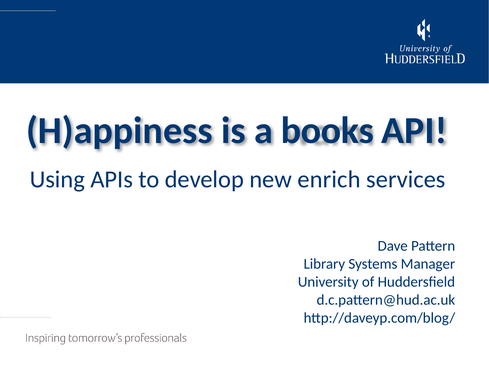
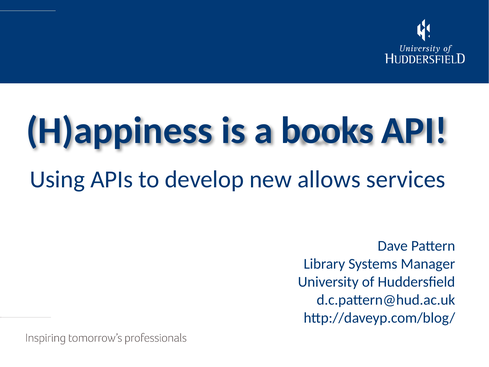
enrich: enrich -> allows (329, 179)
